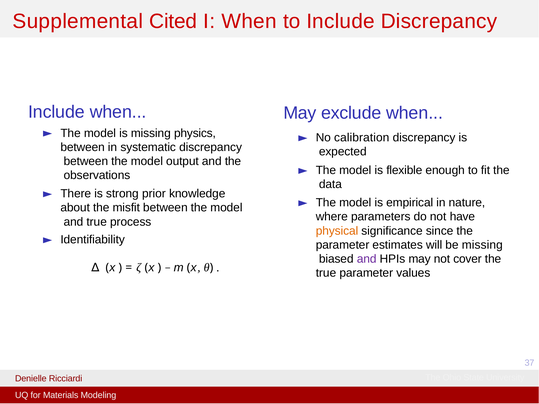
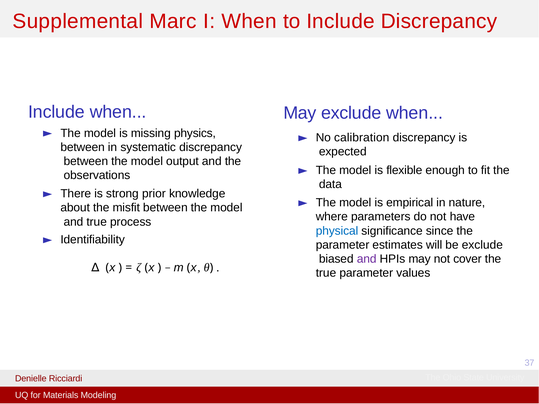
Cited: Cited -> Marc (173, 21)
physical colour: orange -> blue (337, 231)
be missing: missing -> exclude (482, 245)
